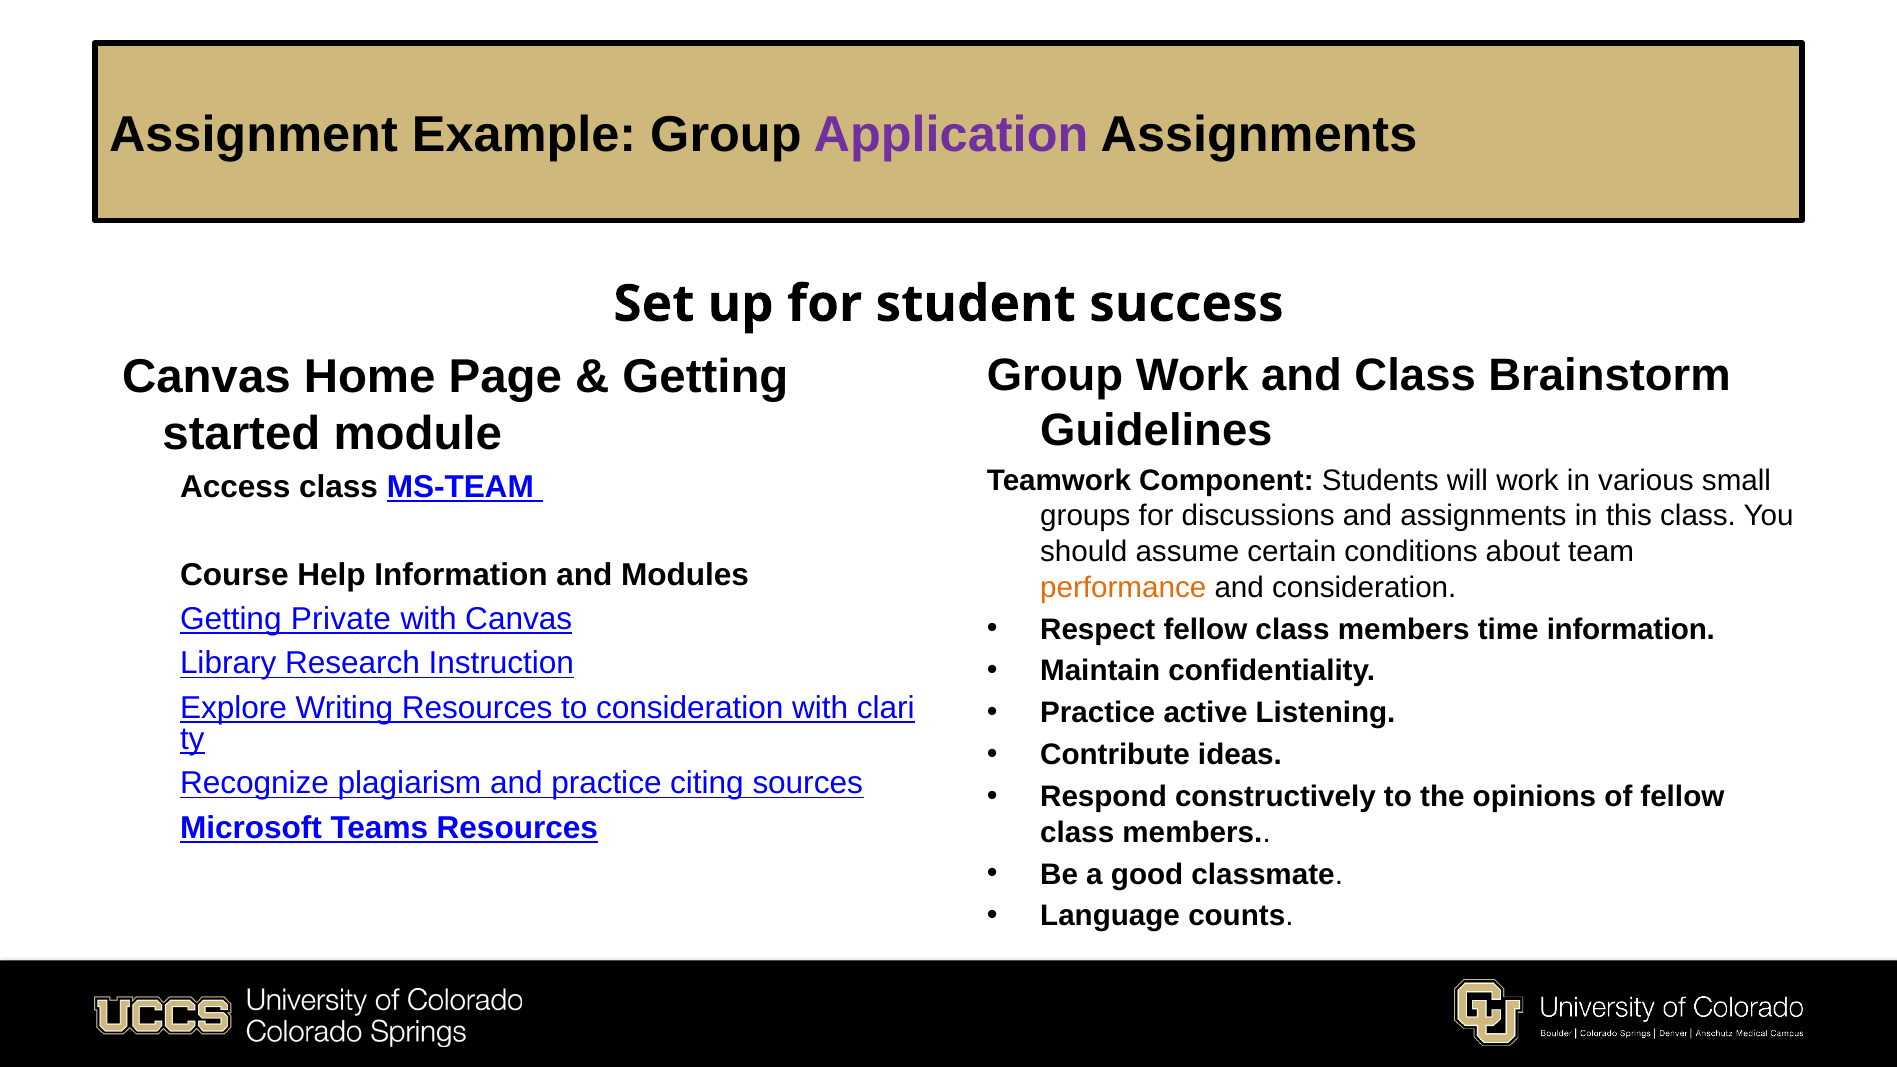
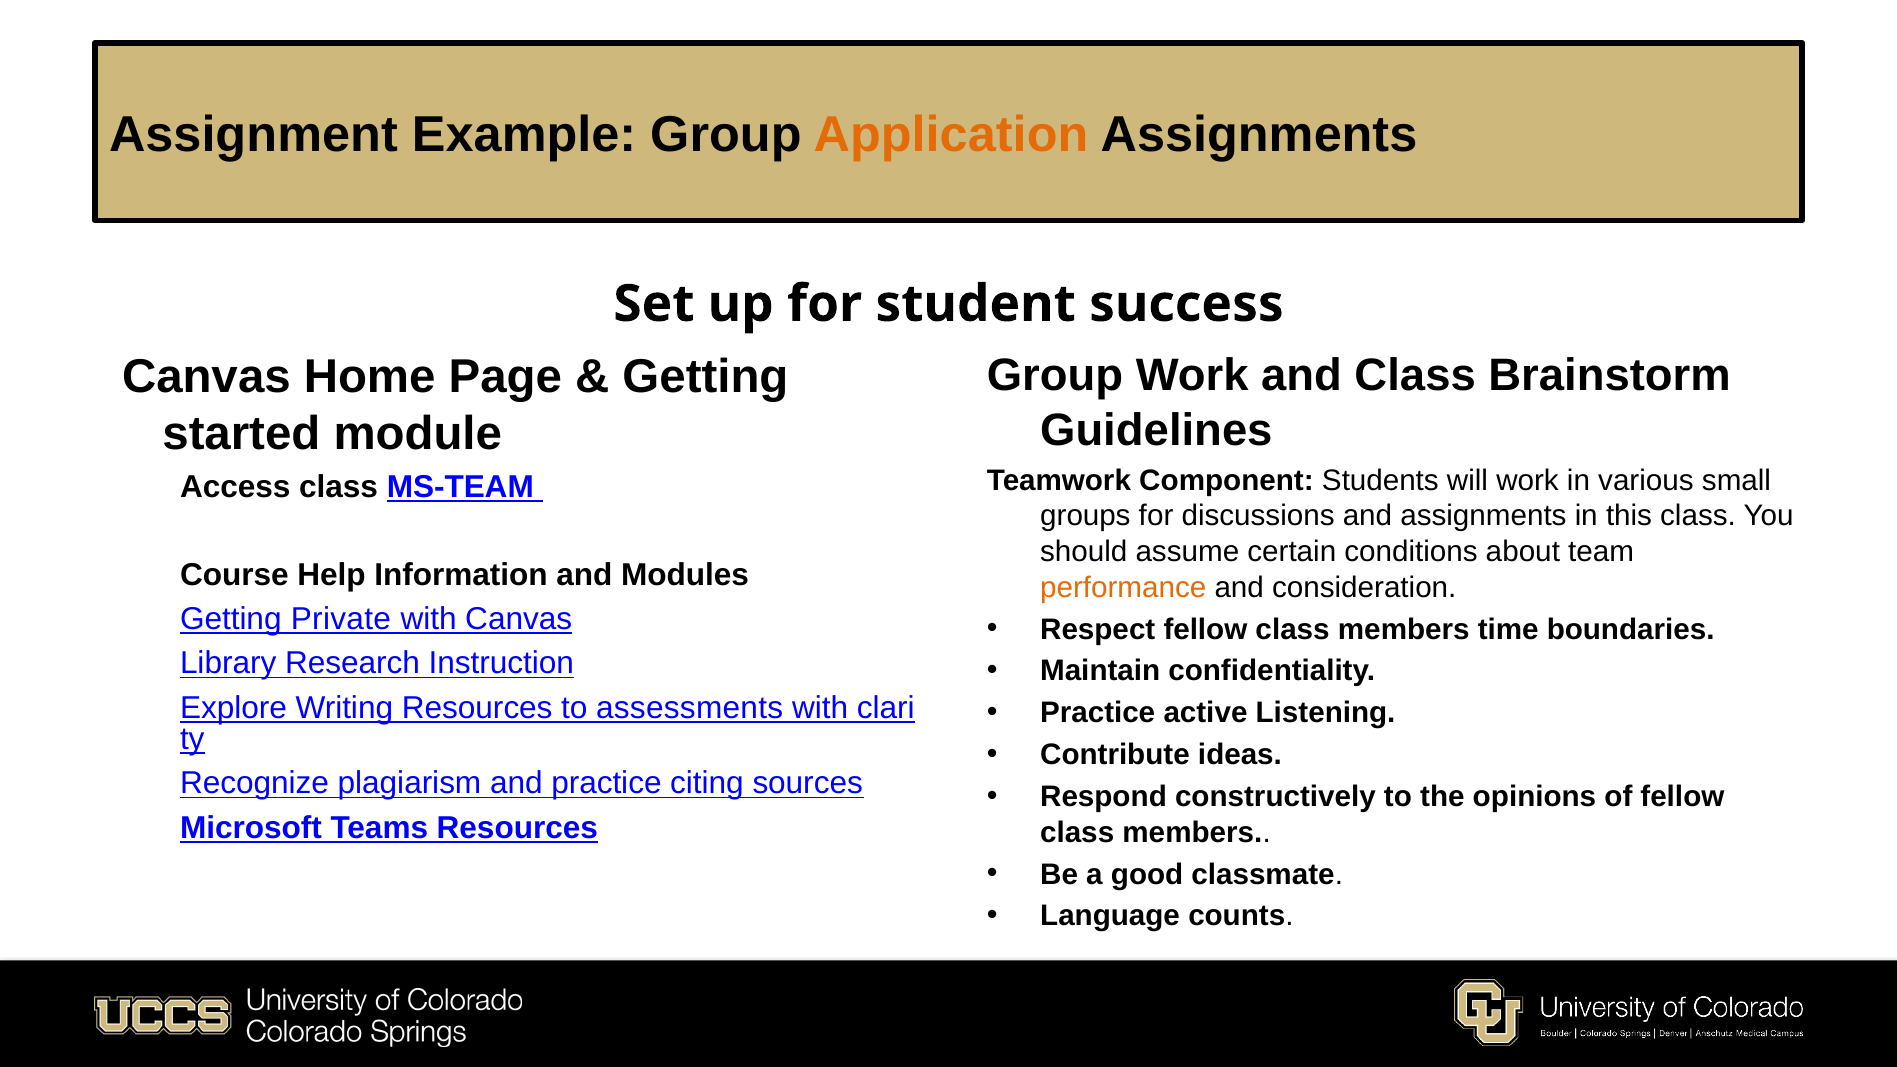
Application colour: purple -> orange (951, 135)
time information: information -> boundaries (1631, 629)
to consideration: consideration -> assessments (690, 708)
